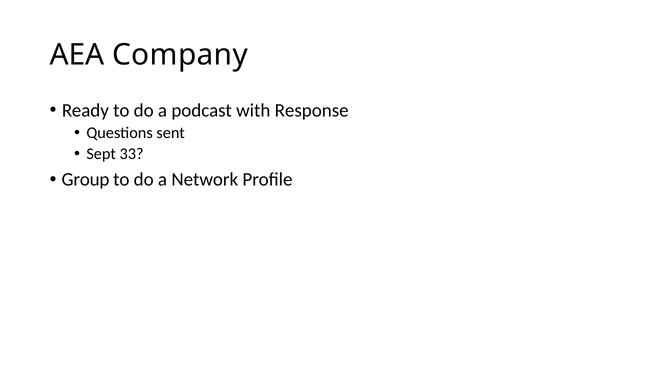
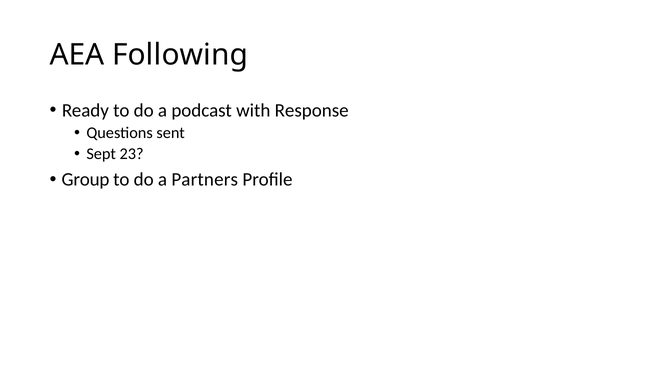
Company: Company -> Following (180, 55)
33: 33 -> 23 (132, 154)
Network: Network -> Partners (205, 180)
